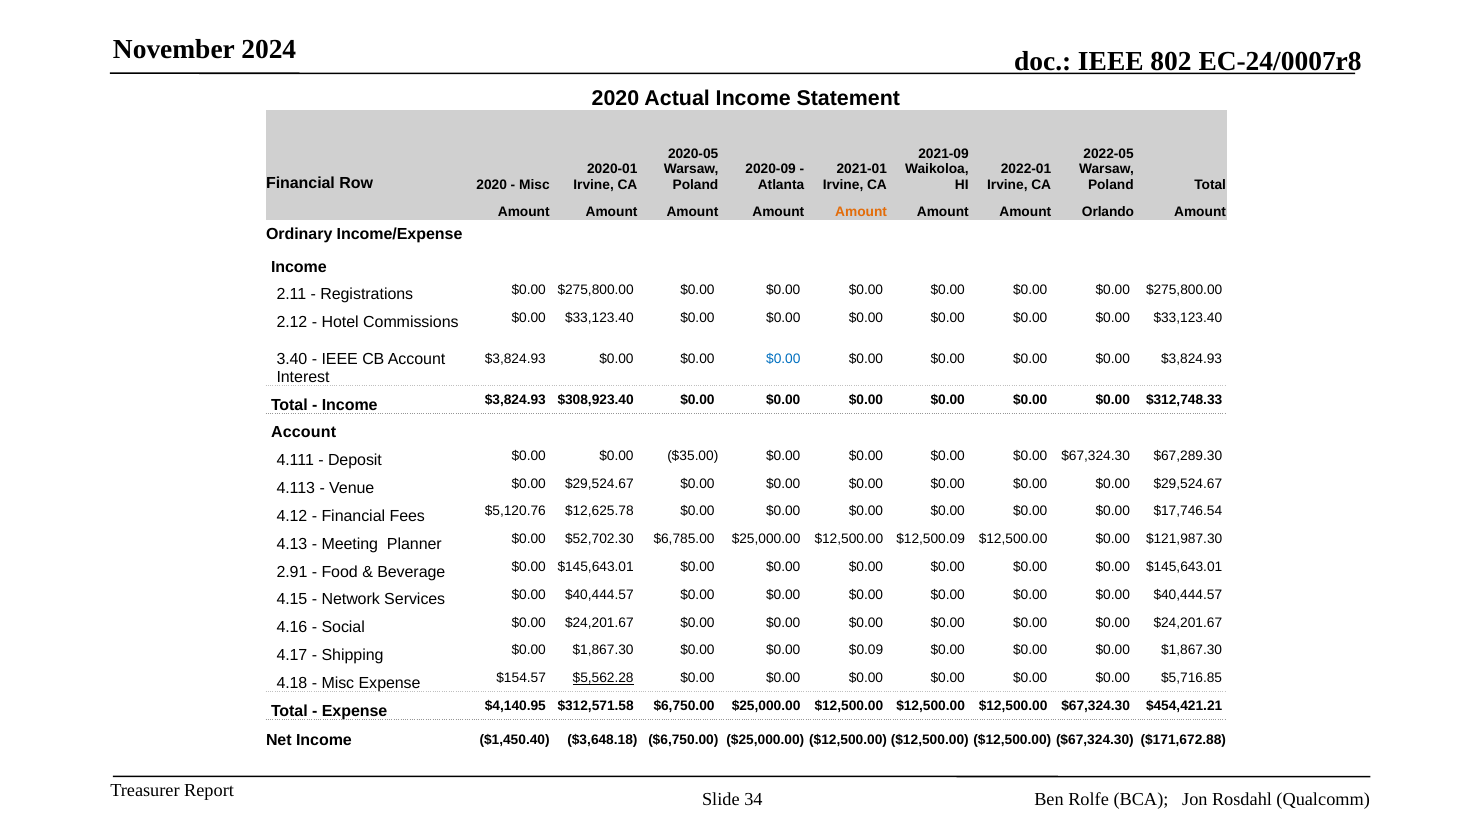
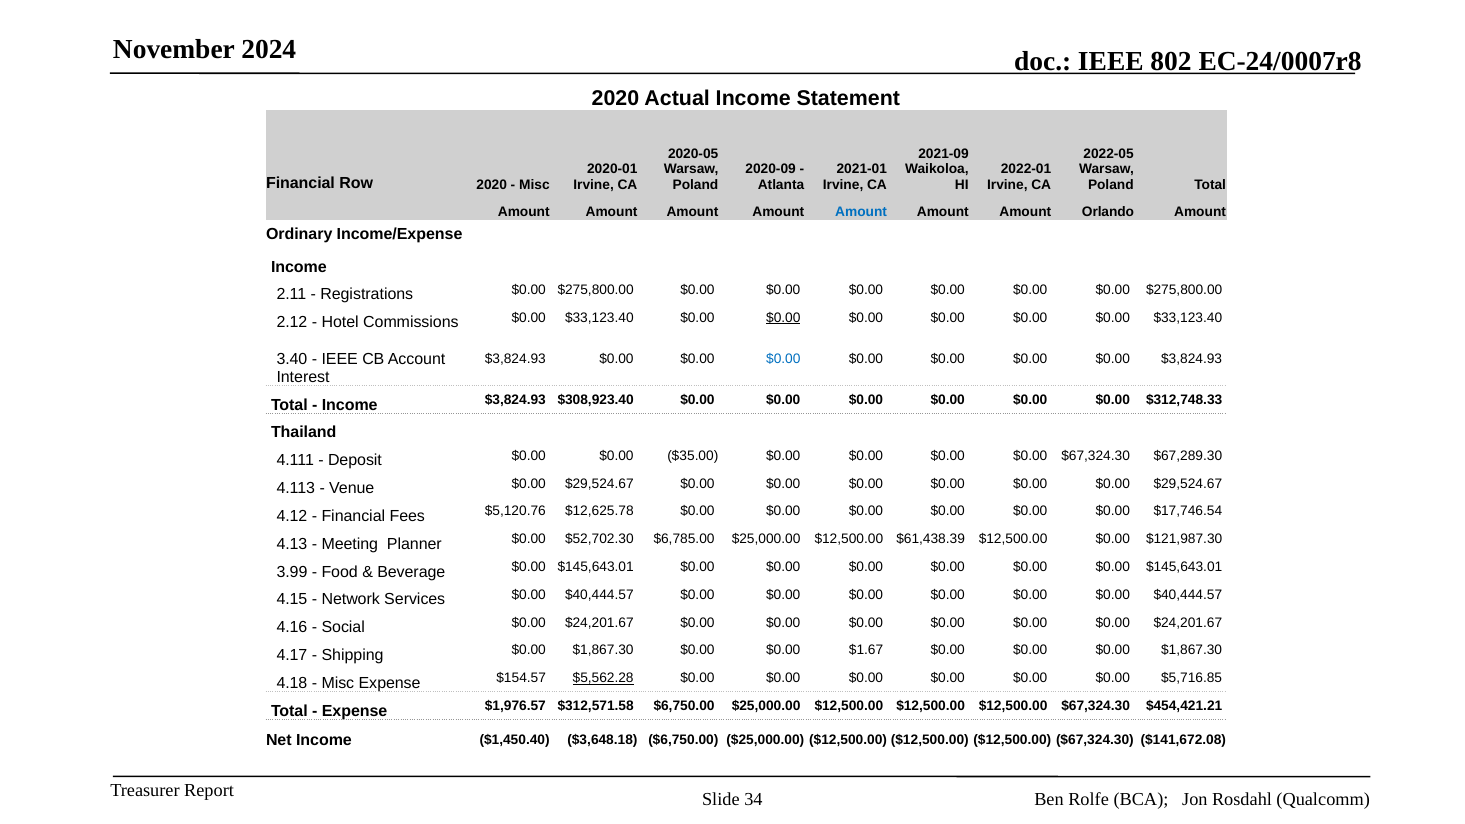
Amount colour: orange -> blue (861, 212)
$0.00 underline: none -> present (783, 318)
Account: Account -> Thailand (304, 433)
$12,500.09: $12,500.09 -> $61,438.39 (931, 539)
2.91: 2.91 -> 3.99 (292, 572)
$0.09: $0.09 -> $1.67 (866, 650)
$4,140.95: $4,140.95 -> $1,976.57 (515, 706)
$171,672.88: $171,672.88 -> $141,672.08 (1183, 740)
